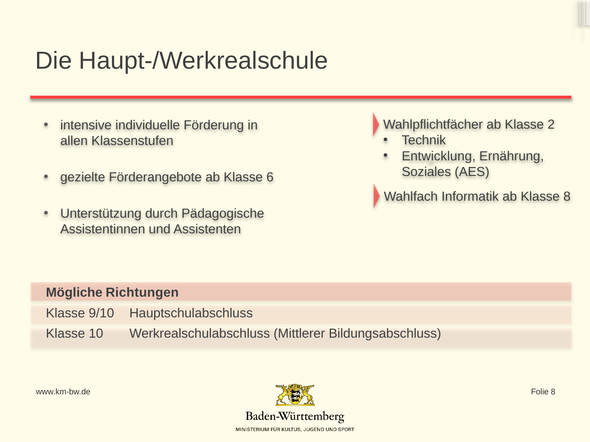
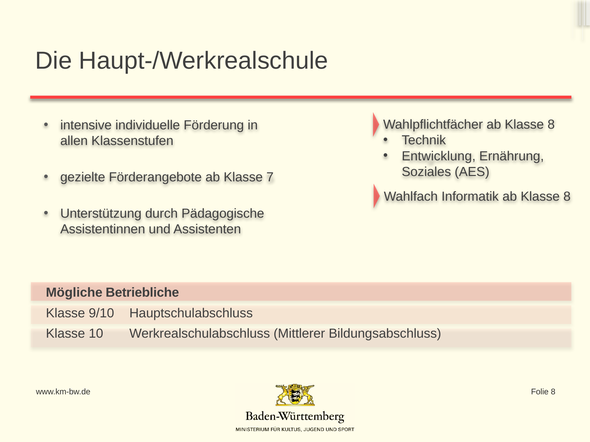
Wahlpflichtfächer ab Klasse 2: 2 -> 8 (551, 125)
6: 6 -> 7 (270, 177)
Richtungen: Richtungen -> Betriebliche (142, 293)
